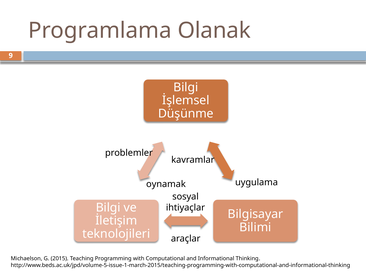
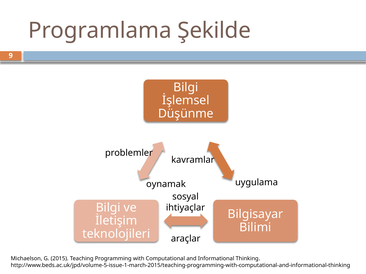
Olanak: Olanak -> Şekilde (214, 31)
